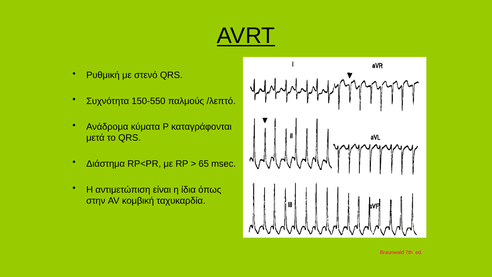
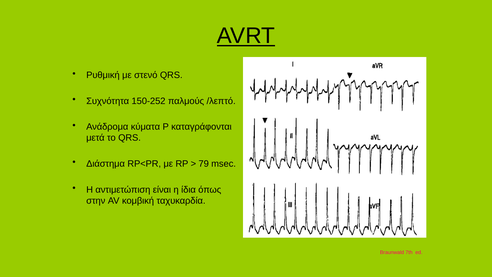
150-550: 150-550 -> 150-252 (149, 101)
65: 65 -> 79 (204, 164)
